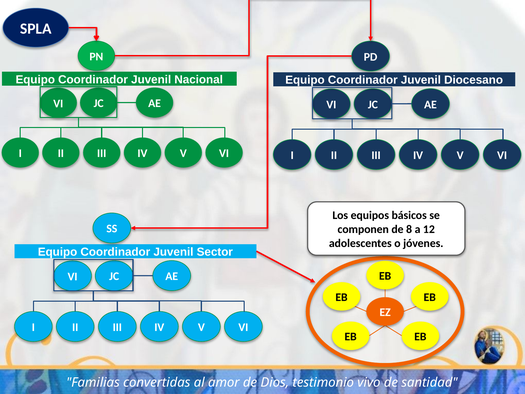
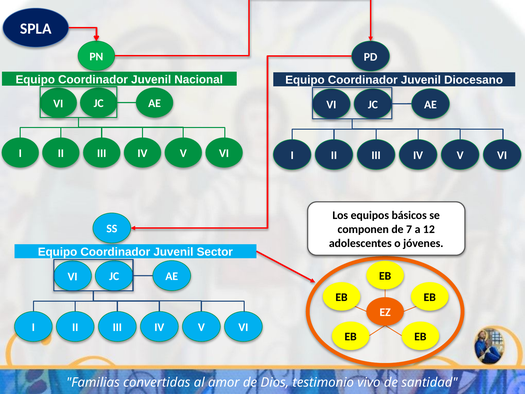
8: 8 -> 7 (409, 229)
